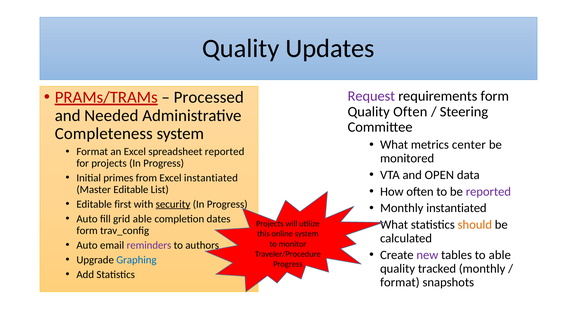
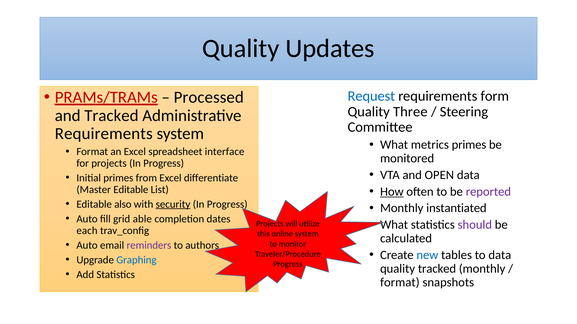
Request colour: purple -> blue (371, 96)
Quality Often: Often -> Three (410, 112)
and Needed: Needed -> Tracked (111, 116)
Completeness: Completeness -> Requirements (104, 134)
metrics center: center -> primes (469, 145)
spreadsheet reported: reported -> interface (225, 152)
Excel instantiated: instantiated -> differentiate (211, 178)
How underline: none -> present (392, 192)
first: first -> also (123, 205)
should colour: orange -> purple (475, 225)
form: form -> each (87, 231)
new colour: purple -> blue (427, 255)
to able: able -> data (500, 255)
